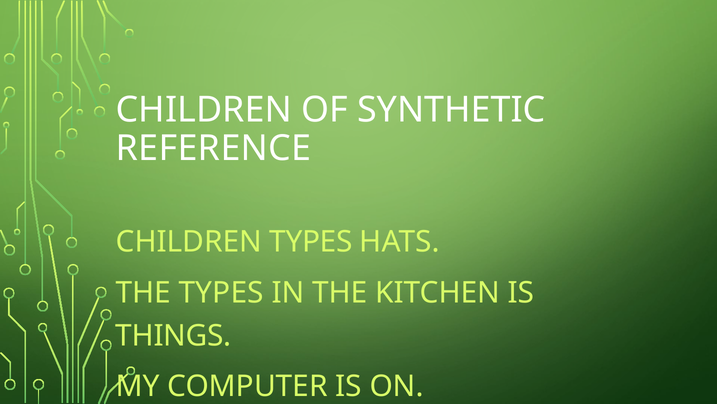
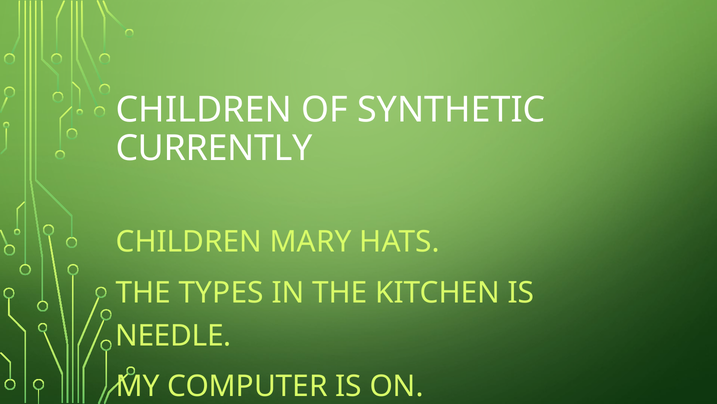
REFERENCE: REFERENCE -> CURRENTLY (214, 148)
CHILDREN TYPES: TYPES -> MARY (311, 242)
THINGS: THINGS -> NEEDLE (173, 335)
